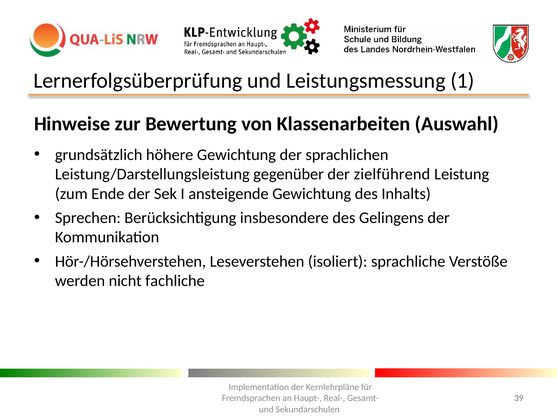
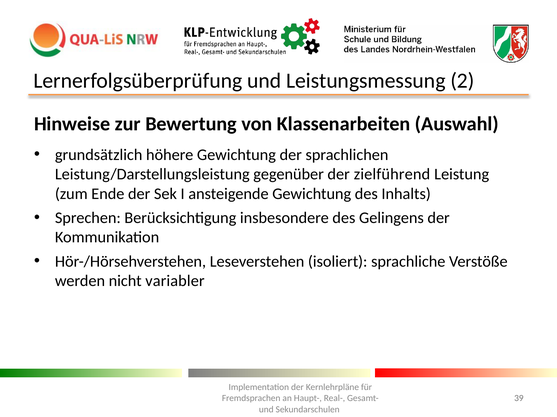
1: 1 -> 2 (462, 81)
fachliche: fachliche -> variabler (175, 281)
